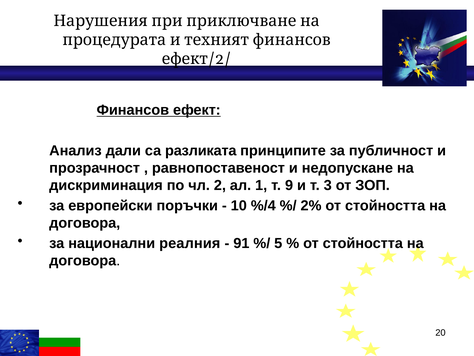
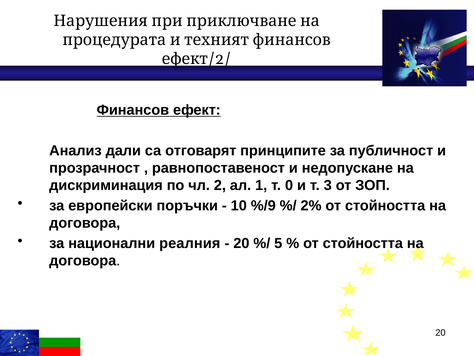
разликата: разликата -> отговарят (201, 150)
9: 9 -> 0 (289, 185)
%/4: %/4 -> %/9 (263, 205)
91: 91 -> 20 (241, 243)
